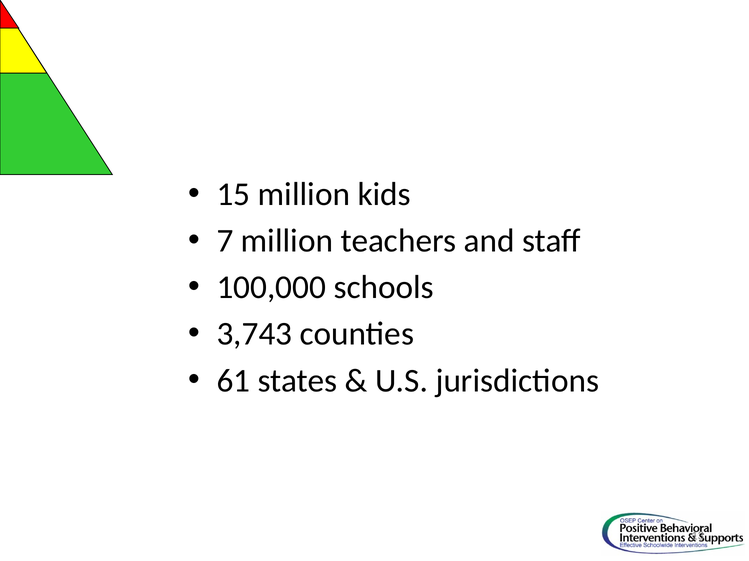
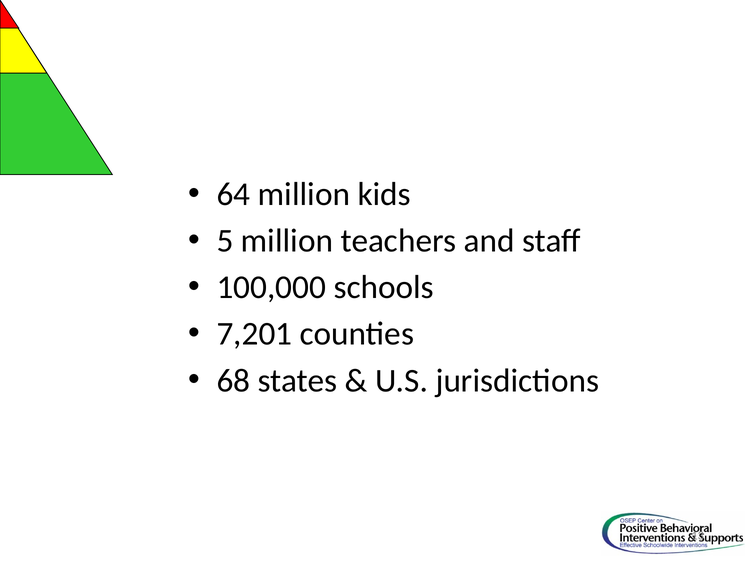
15: 15 -> 64 (233, 195)
7: 7 -> 5 (225, 241)
3,743: 3,743 -> 7,201 (254, 334)
61: 61 -> 68 (233, 381)
